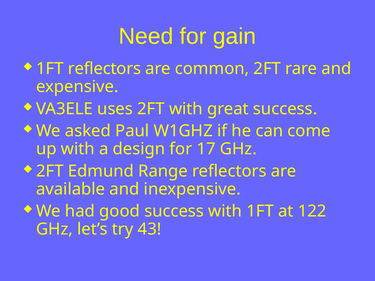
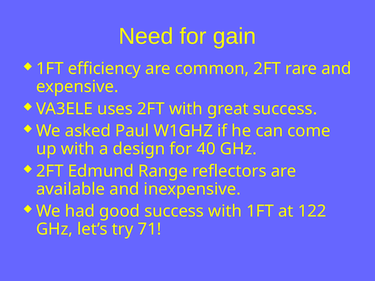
1FT reflectors: reflectors -> efficiency (104, 69)
17: 17 -> 40 (206, 149)
43: 43 -> 71 (149, 229)
